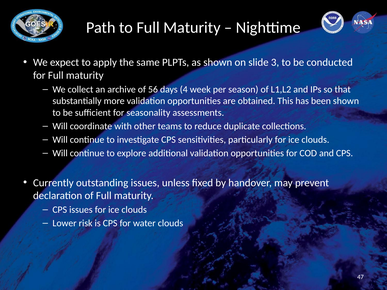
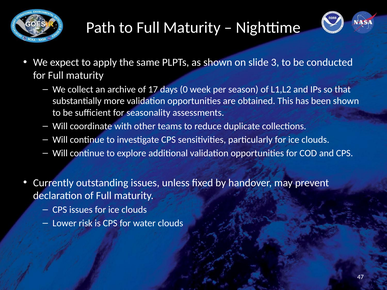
56: 56 -> 17 (153, 89)
4: 4 -> 0 (184, 89)
